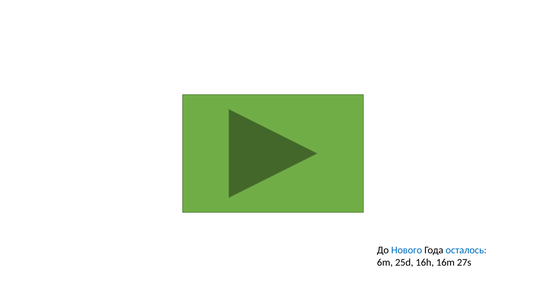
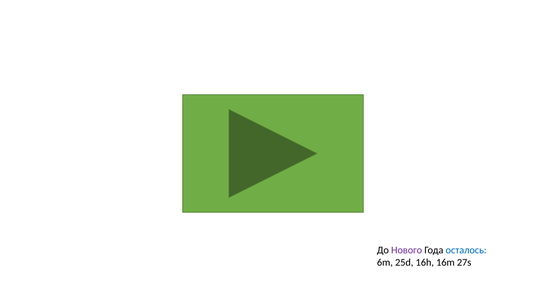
Нового colour: blue -> purple (407, 250)
